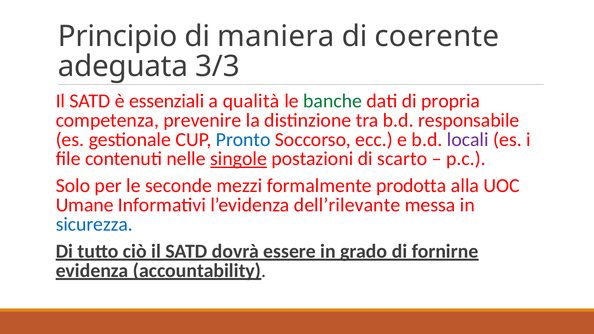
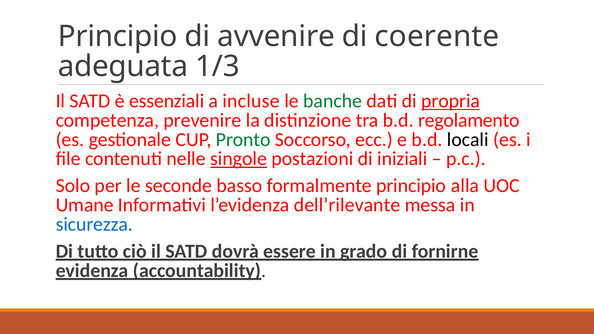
maniera: maniera -> avvenire (276, 36)
3/3: 3/3 -> 1/3 (217, 67)
qualità: qualità -> incluse (251, 101)
propria underline: none -> present (451, 101)
responsabile: responsabile -> regolamento (469, 120)
Pronto colour: blue -> green (243, 140)
locali colour: purple -> black (468, 140)
scarto: scarto -> iniziali (402, 159)
mezzi: mezzi -> basso (239, 186)
formalmente prodotta: prodotta -> principio (411, 186)
